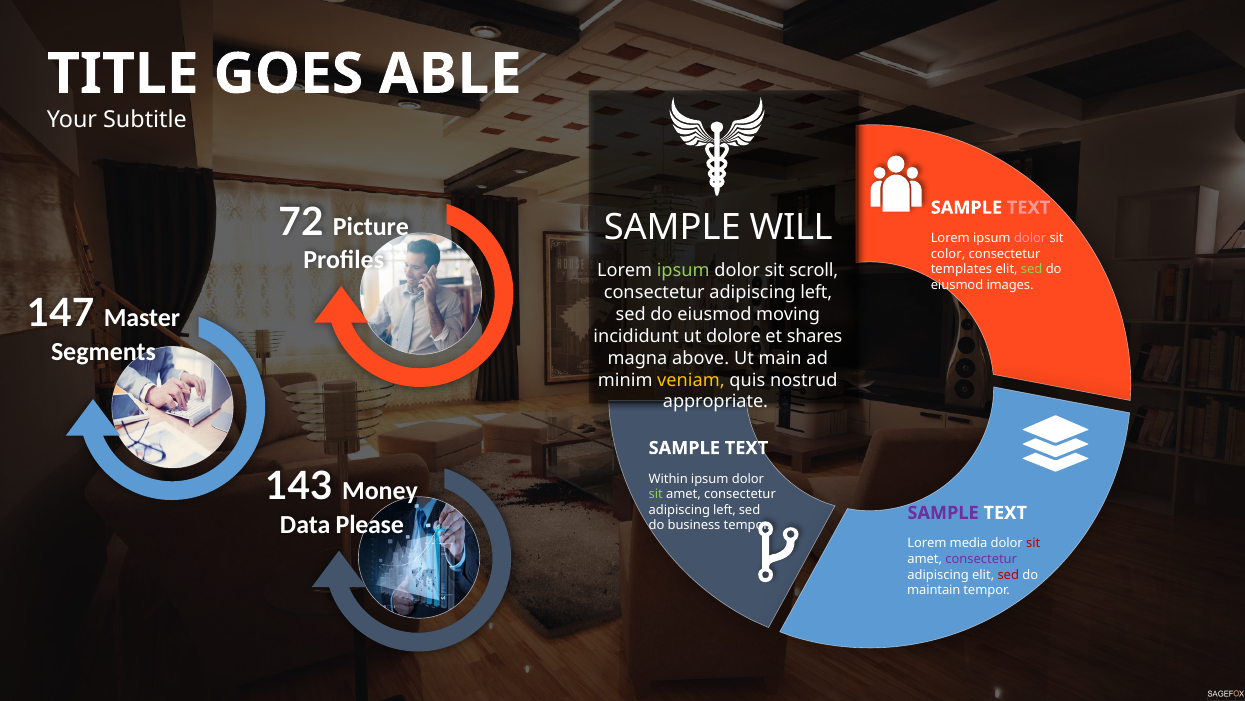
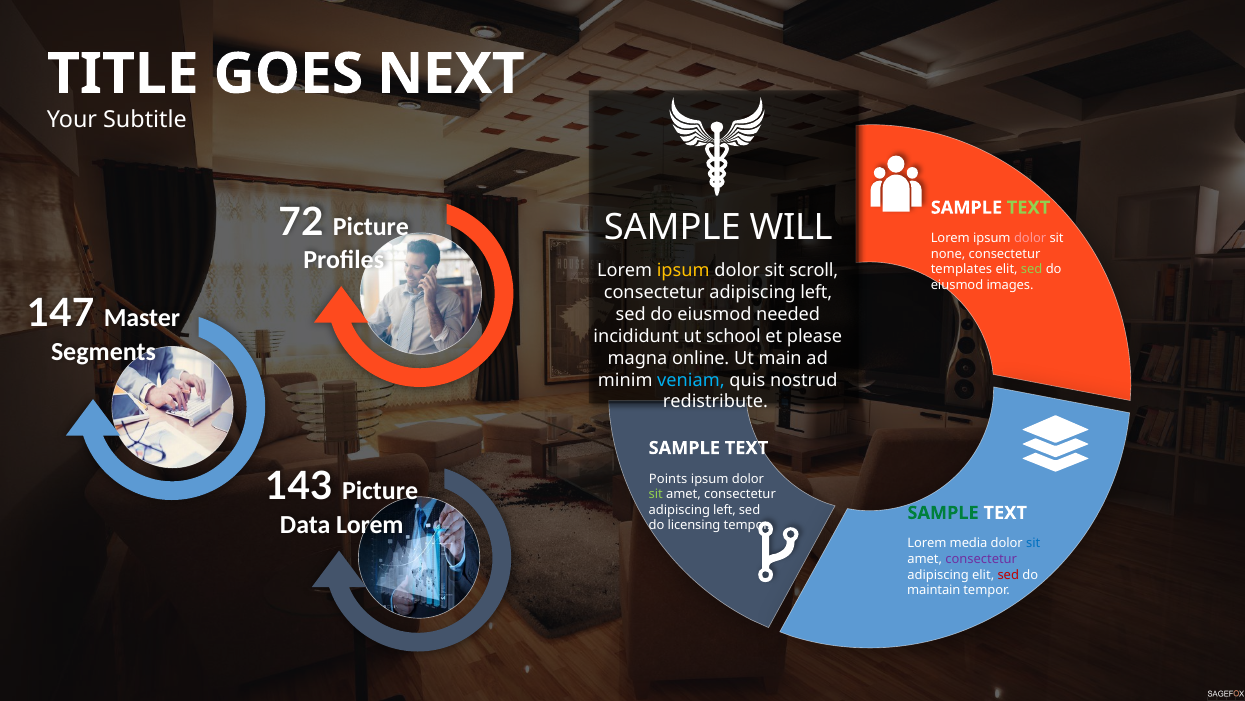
ABLE: ABLE -> NEXT (451, 74)
TEXT colour: pink -> light green (1029, 207)
color: color -> none (948, 254)
ipsum colour: light green -> yellow (683, 271)
moving: moving -> needed (788, 314)
dolore: dolore -> school (733, 336)
shares: shares -> please (814, 336)
above: above -> online (701, 358)
veniam colour: yellow -> light blue (691, 380)
appropriate: appropriate -> redistribute (715, 401)
Money: Money -> Picture (380, 491)
Within: Within -> Points (668, 478)
SAMPLE colour: purple -> green (943, 512)
Data Please: Please -> Lorem (370, 524)
business: business -> licensing (694, 525)
sit colour: red -> blue (1033, 543)
